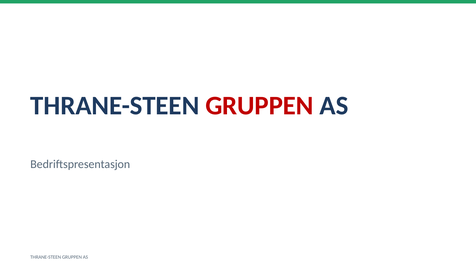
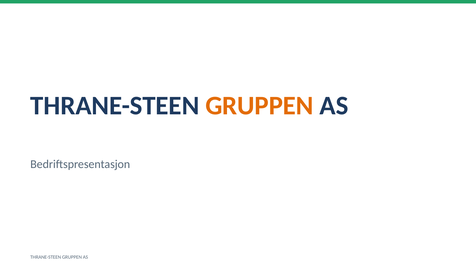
GRUPPEN colour: red -> orange (259, 106)
